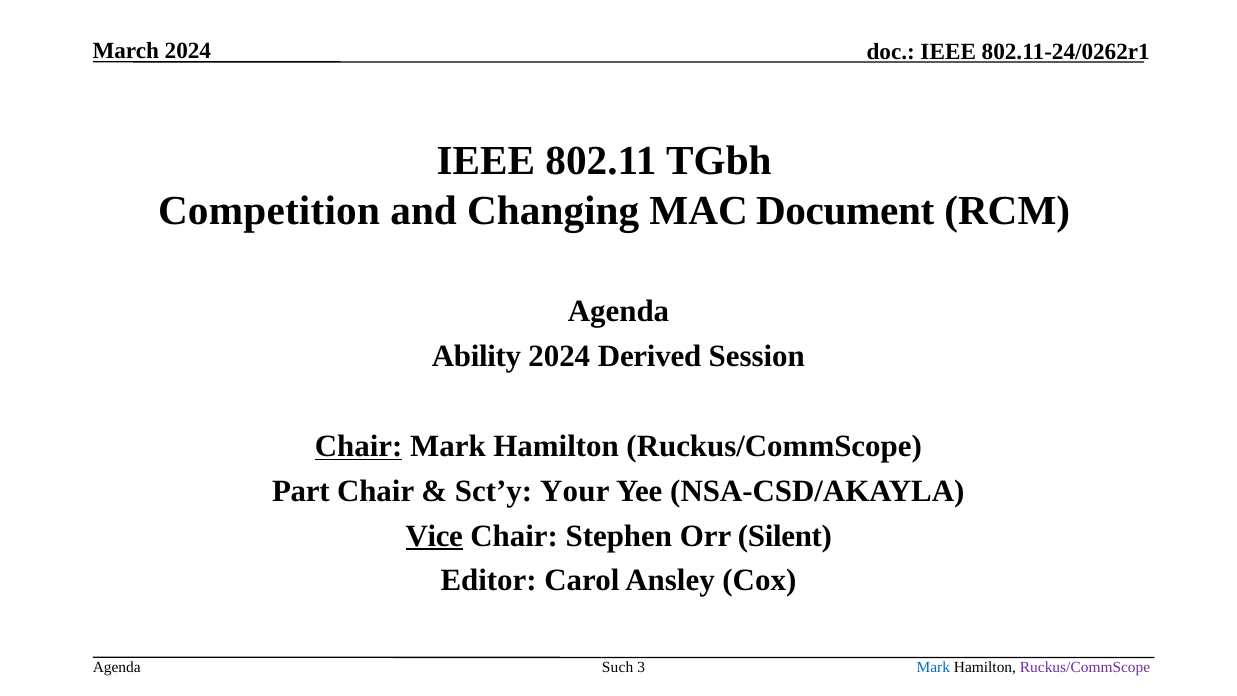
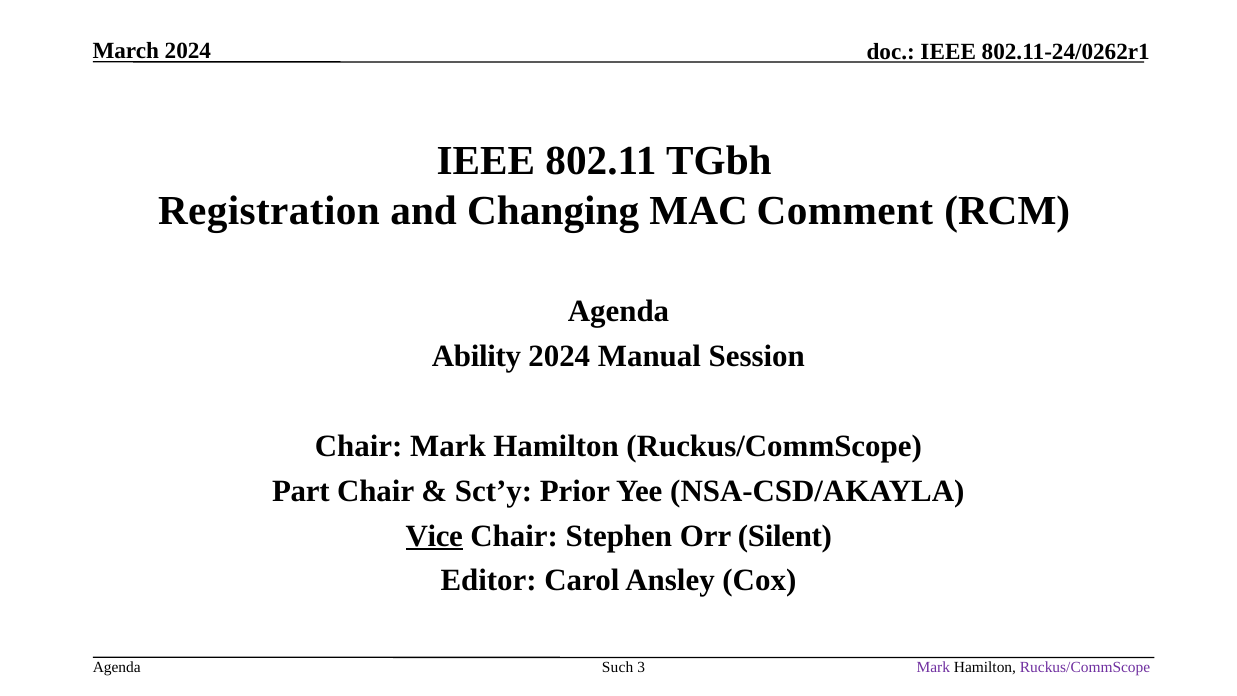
Competition: Competition -> Registration (269, 210)
Document: Document -> Comment (845, 210)
Derived: Derived -> Manual (649, 356)
Chair underline: present -> none (359, 446)
Your: Your -> Prior (575, 491)
Mark colour: blue -> purple (933, 667)
